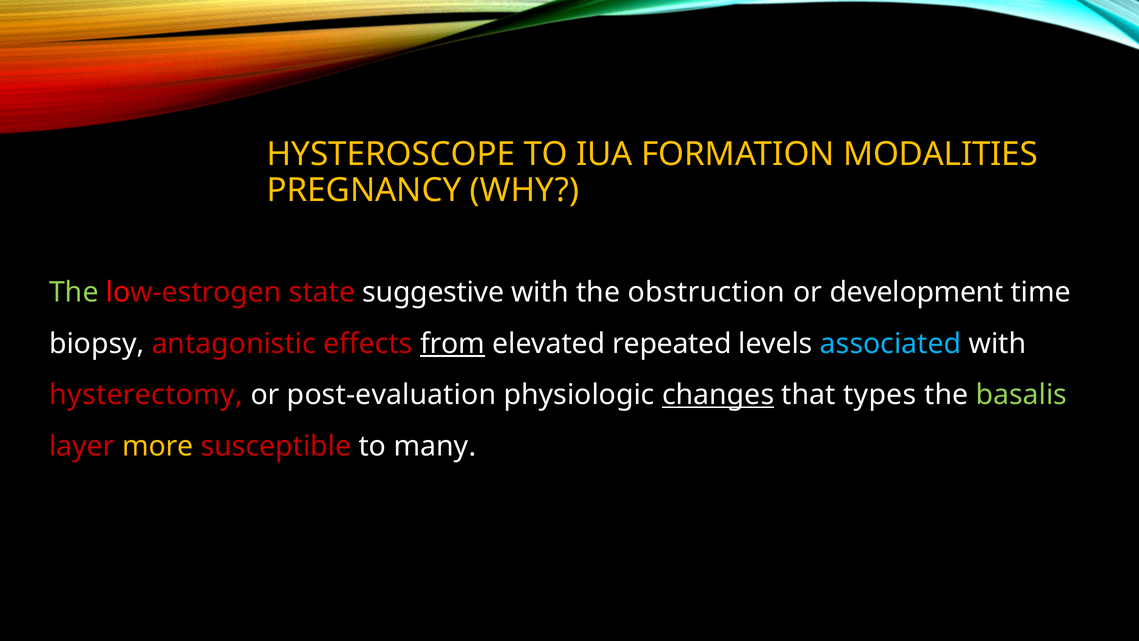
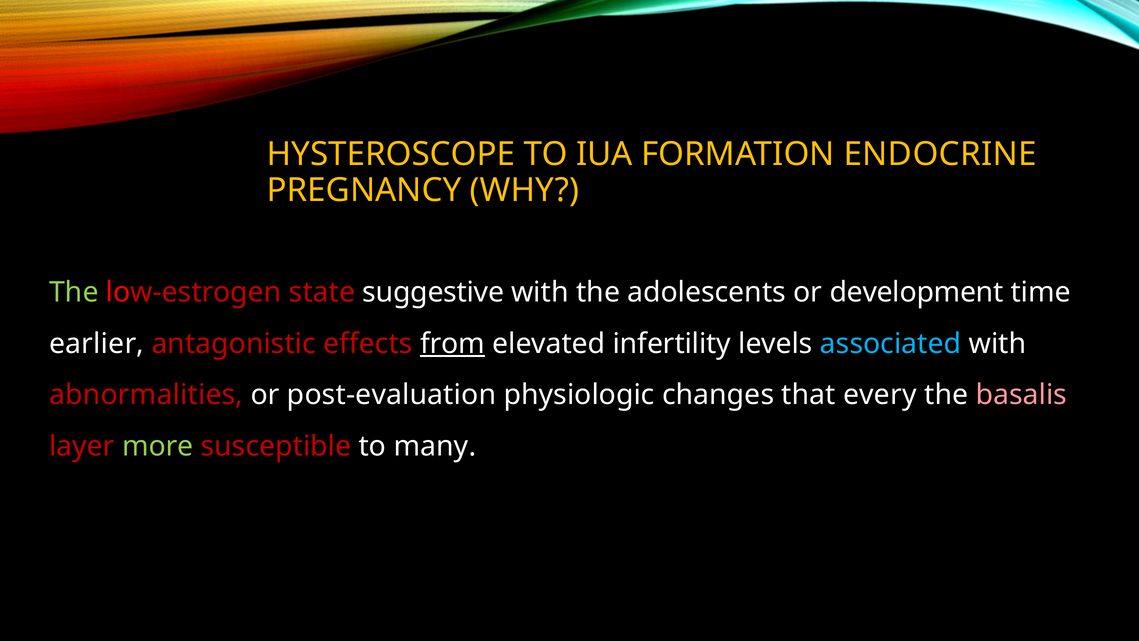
MODALITIES: MODALITIES -> ENDOCRINE (940, 154)
obstruction: obstruction -> adolescents (707, 292)
biopsy: biopsy -> earlier (97, 343)
repeated: repeated -> infertility (672, 343)
hysterectomy: hysterectomy -> abnormalities (146, 395)
changes underline: present -> none (718, 395)
types: types -> every (880, 395)
basalis colour: light green -> pink (1021, 395)
more colour: yellow -> light green (158, 446)
